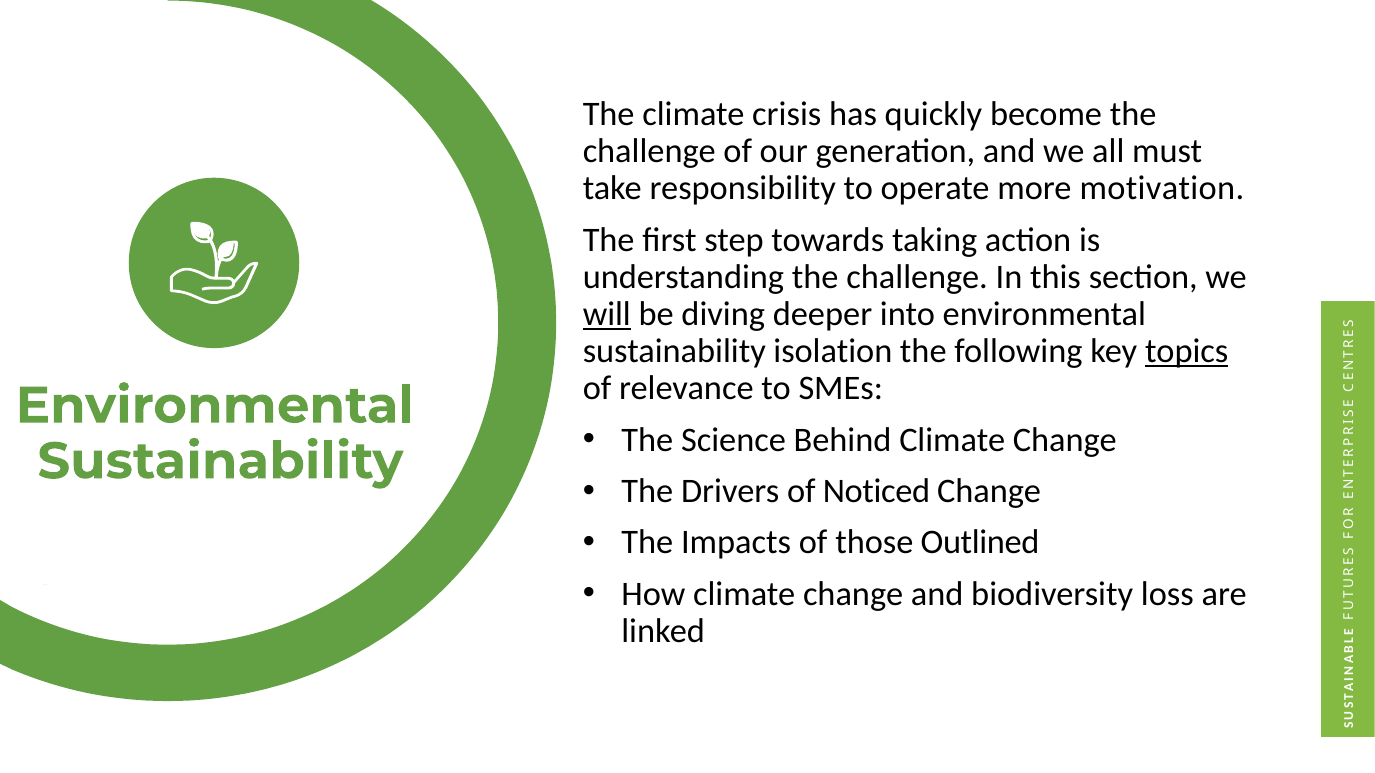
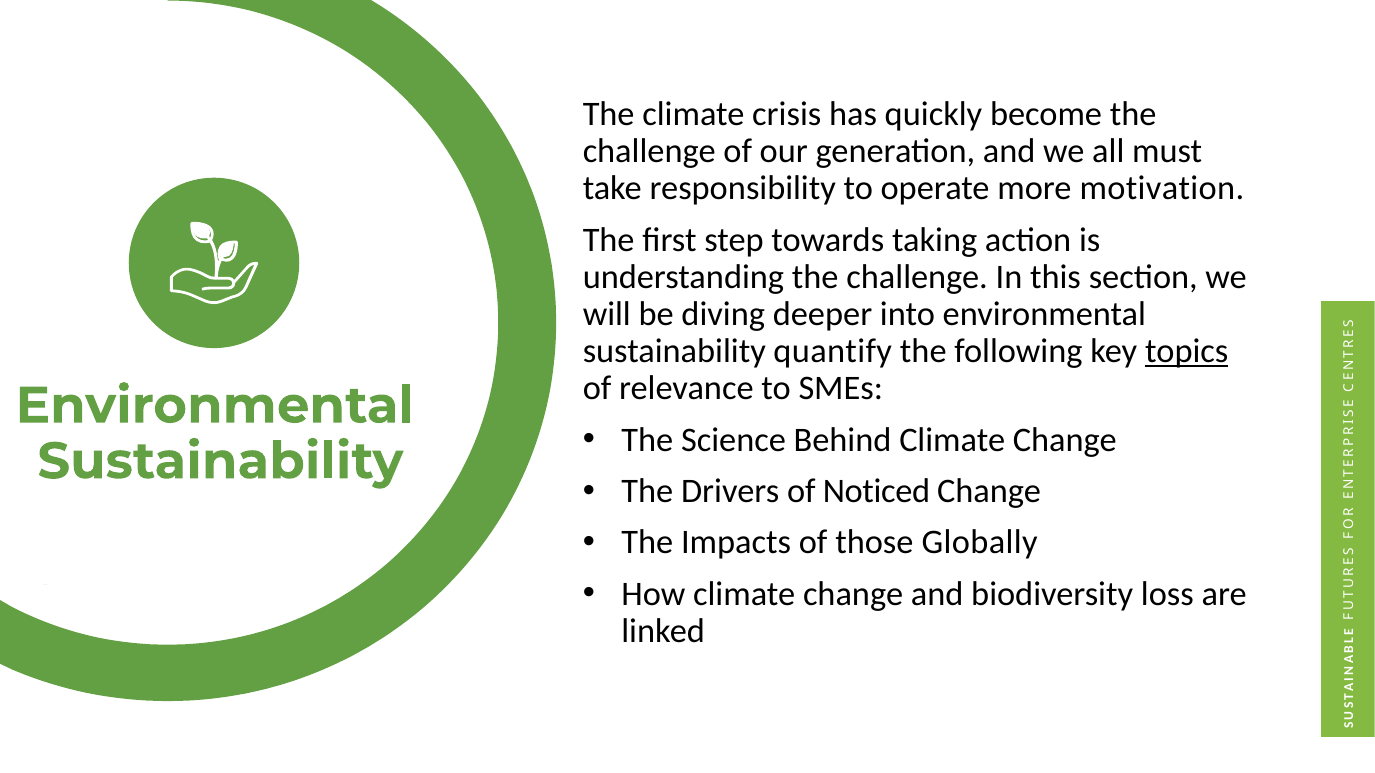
will underline: present -> none (607, 314)
isolation: isolation -> quantify (833, 351)
Outlined: Outlined -> Globally (980, 543)
